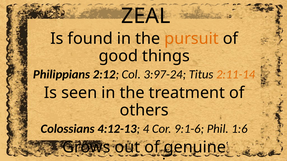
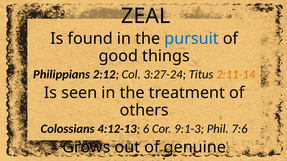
pursuit colour: orange -> blue (192, 39)
3:97-24: 3:97-24 -> 3:27-24 (165, 75)
4: 4 -> 6 (146, 129)
9:1-6: 9:1-6 -> 9:1-3 (189, 129)
1:6: 1:6 -> 7:6 (240, 129)
